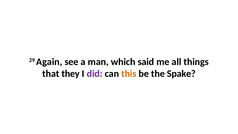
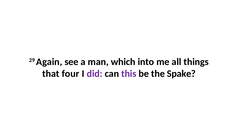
said: said -> into (146, 62)
they: they -> four (71, 74)
this colour: orange -> purple (129, 74)
